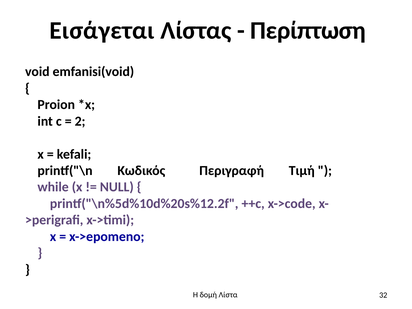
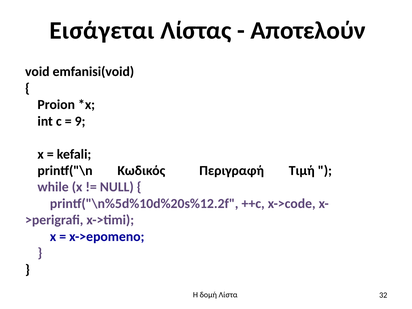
Περίπτωση: Περίπτωση -> Αποτελούν (308, 31)
2: 2 -> 9 (80, 121)
